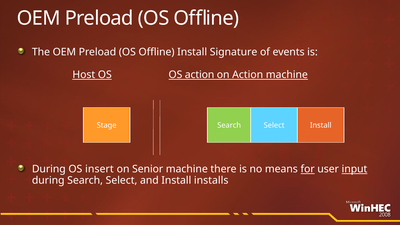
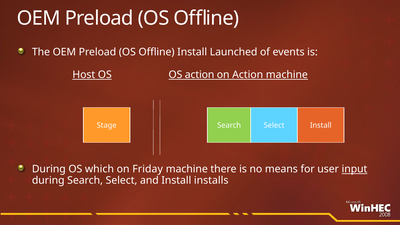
Signature: Signature -> Launched (234, 52)
insert: insert -> which (99, 169)
Senior: Senior -> Friday (148, 169)
for underline: present -> none (308, 169)
